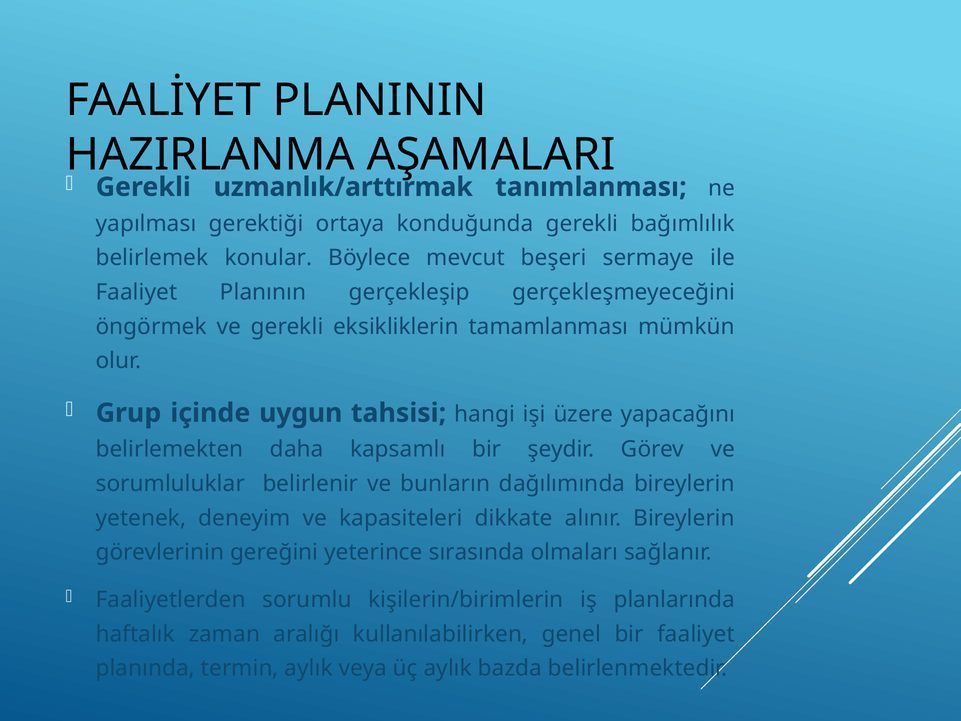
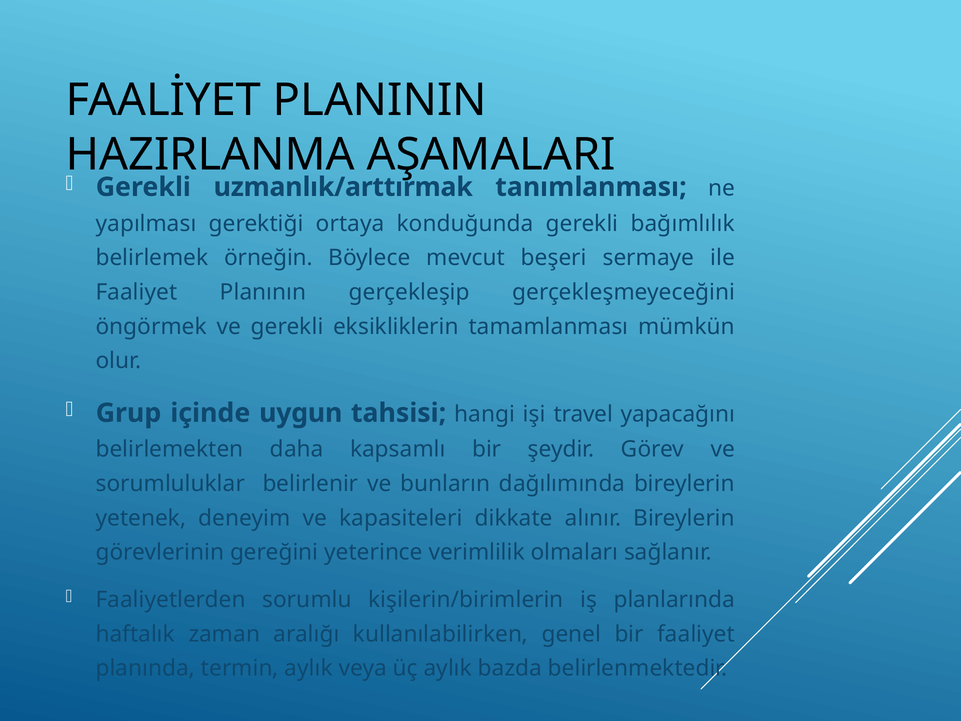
konular: konular -> örneğin (269, 258)
üzere: üzere -> travel (583, 414)
sırasında: sırasında -> verimlilik (477, 552)
